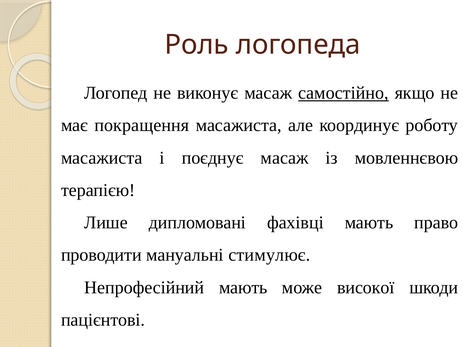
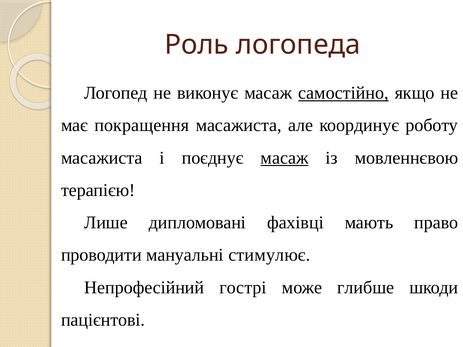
масаж underline: none -> present (285, 158)
Непрофесійний мають: мають -> гострі (243, 288)
високої: високої -> глибше (366, 288)
